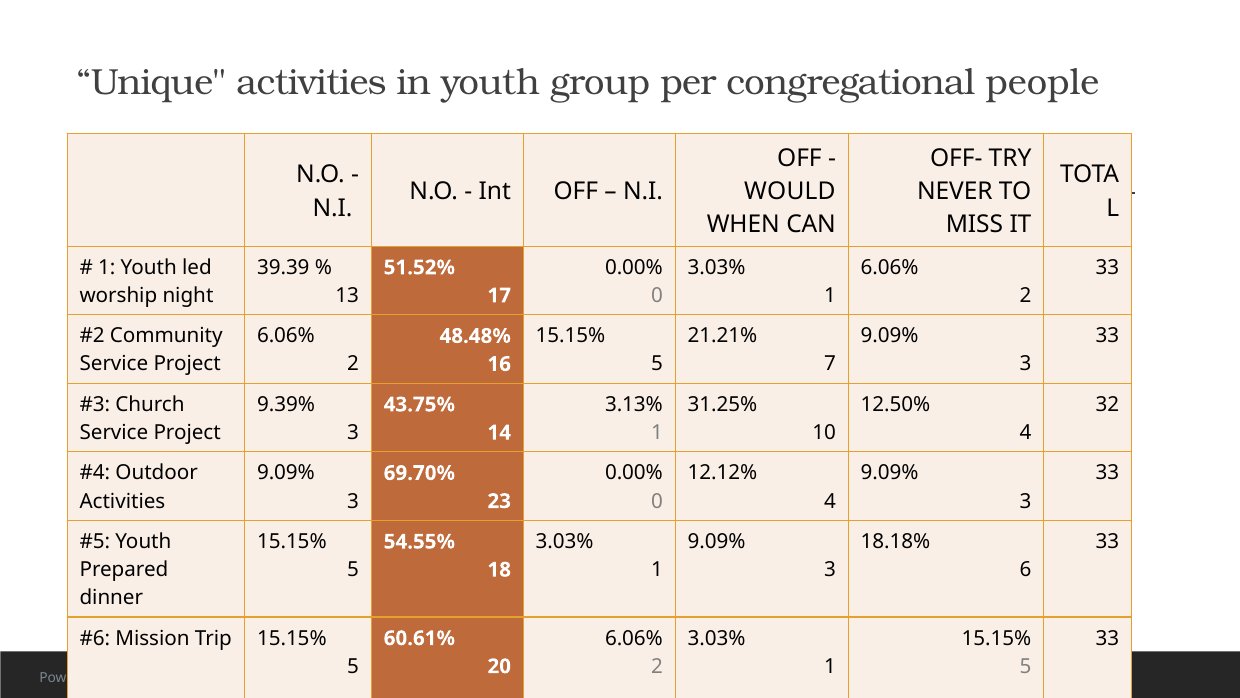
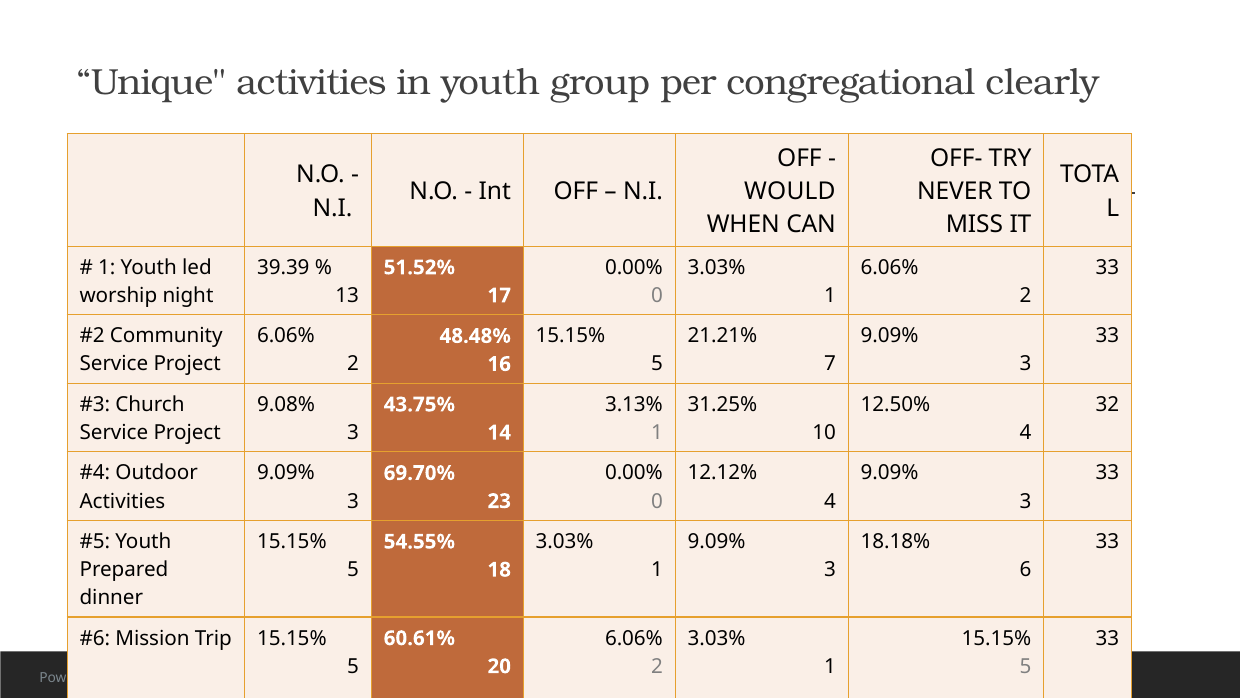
people: people -> clearly (1043, 83)
9.39%: 9.39% -> 9.08% (286, 404)
